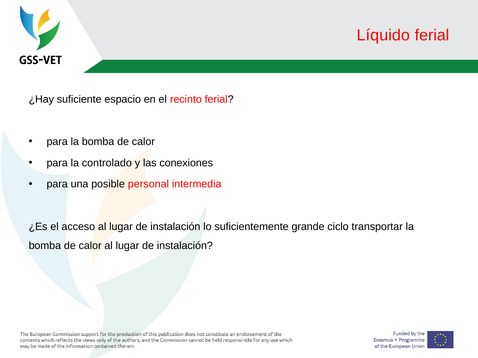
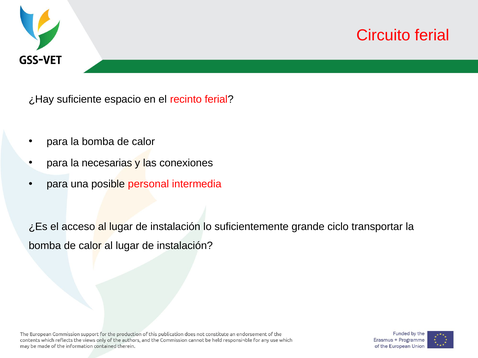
Líquido: Líquido -> Circuito (383, 35)
controlado: controlado -> necesarias (107, 163)
